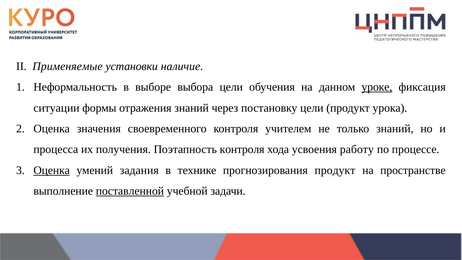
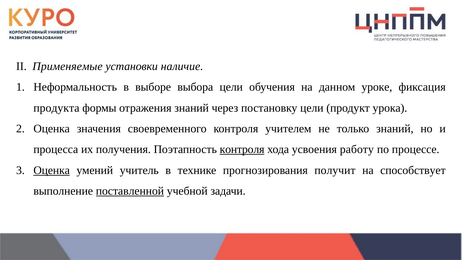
уроке underline: present -> none (377, 87)
ситуации: ситуации -> продукта (56, 108)
контроля underline: none -> present (242, 149)
задания: задания -> учитель (139, 170)
прогнозирования продукт: продукт -> получит (335, 170)
пространстве: пространстве -> способствует (413, 170)
